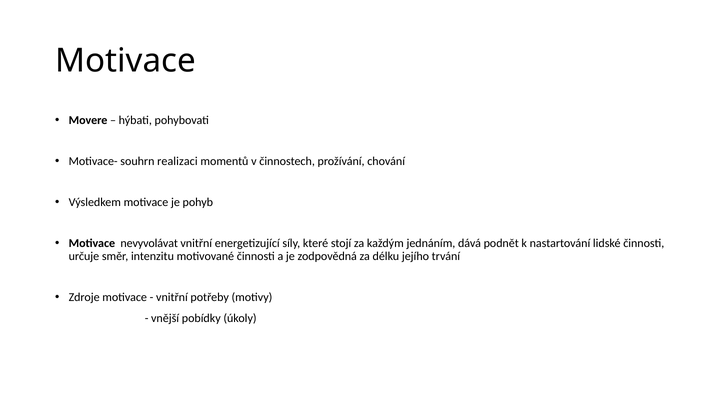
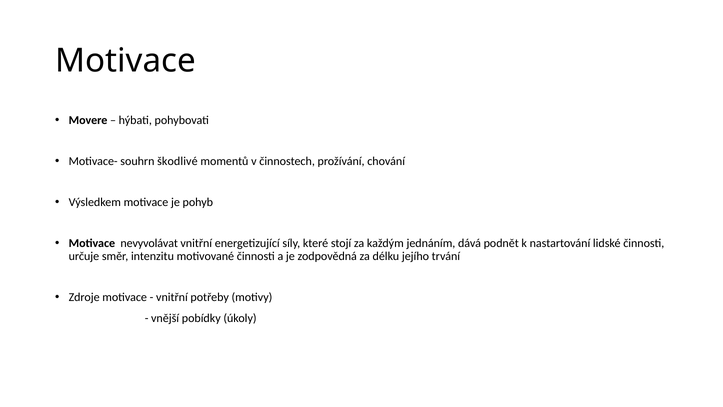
realizaci: realizaci -> škodlivé (177, 161)
